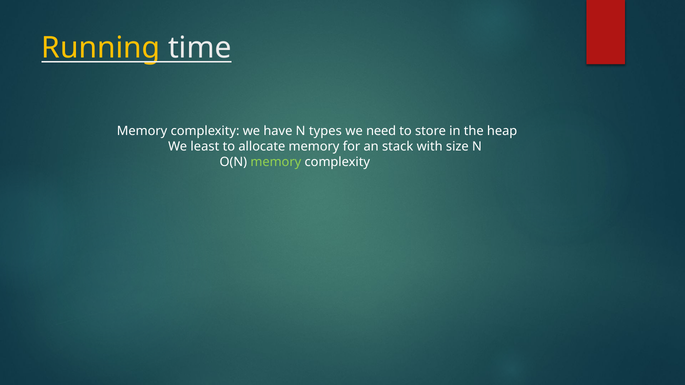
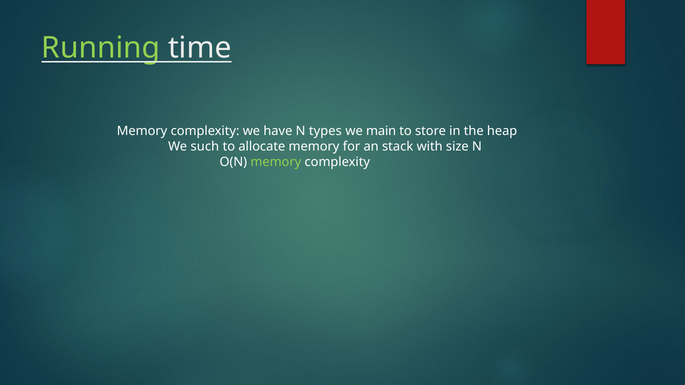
Running colour: yellow -> light green (101, 48)
need: need -> main (381, 131)
least: least -> such (205, 147)
